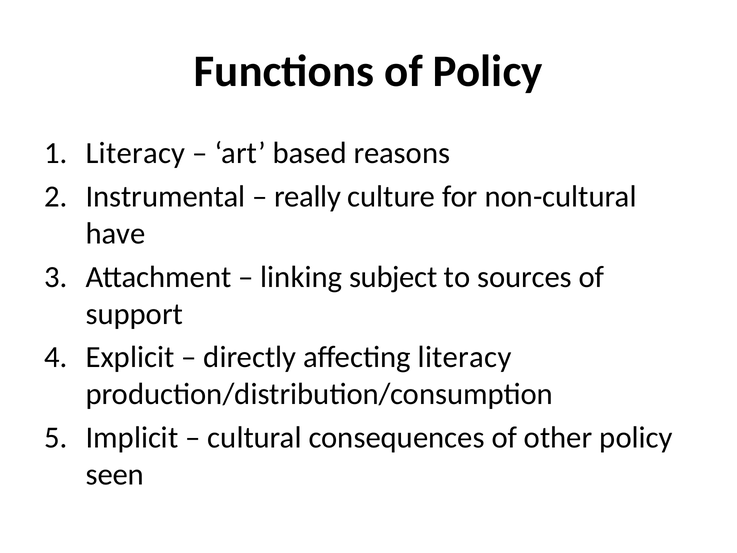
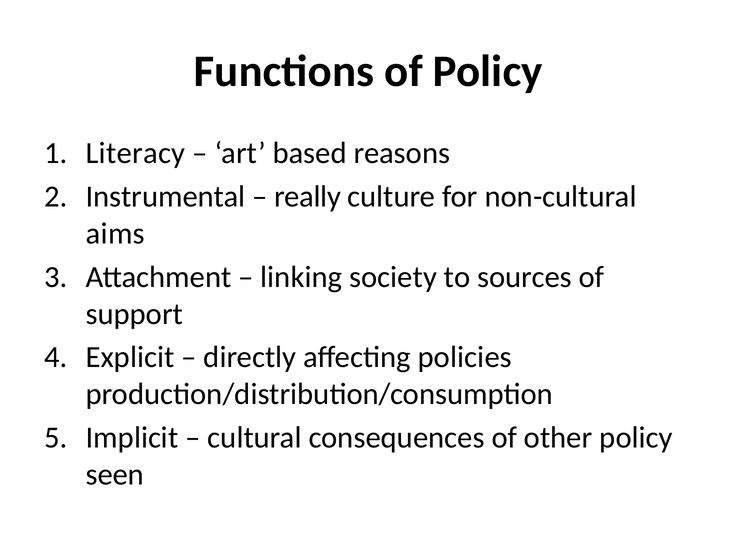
have: have -> aims (115, 233)
subject: subject -> society (393, 277)
affecting literacy: literacy -> policies (465, 357)
